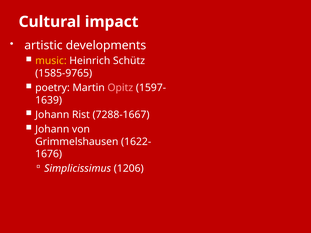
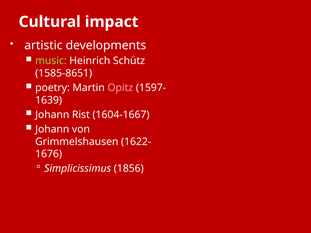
music colour: yellow -> light green (51, 61)
1585-9765: 1585-9765 -> 1585-8651 (64, 73)
7288-1667: 7288-1667 -> 1604-1667 (121, 115)
1206: 1206 -> 1856 (129, 169)
